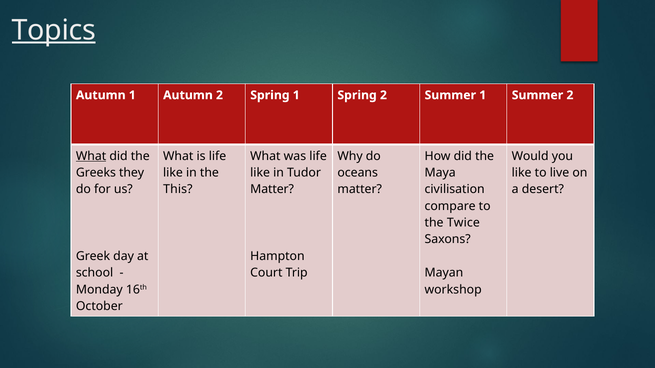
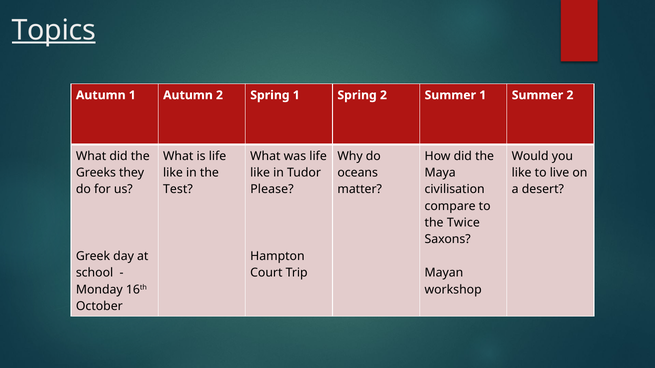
What underline: present -> none (91, 156)
This: This -> Test (178, 190)
Matter: Matter -> Please (272, 190)
